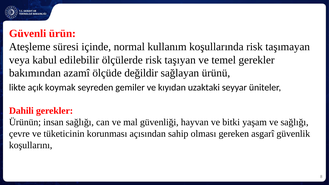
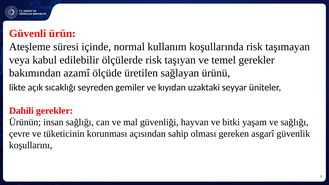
değildir: değildir -> üretilen (141, 73)
koymak: koymak -> sıcaklığı (60, 87)
